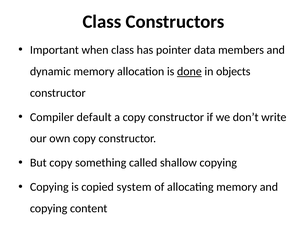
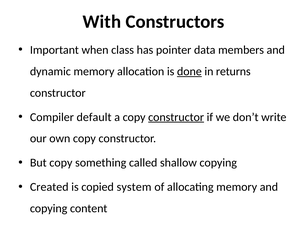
Class: Class -> With (102, 22)
objects: objects -> returns (233, 71)
constructor underline: none -> present (176, 117)
Copying: Copying -> Created (49, 187)
